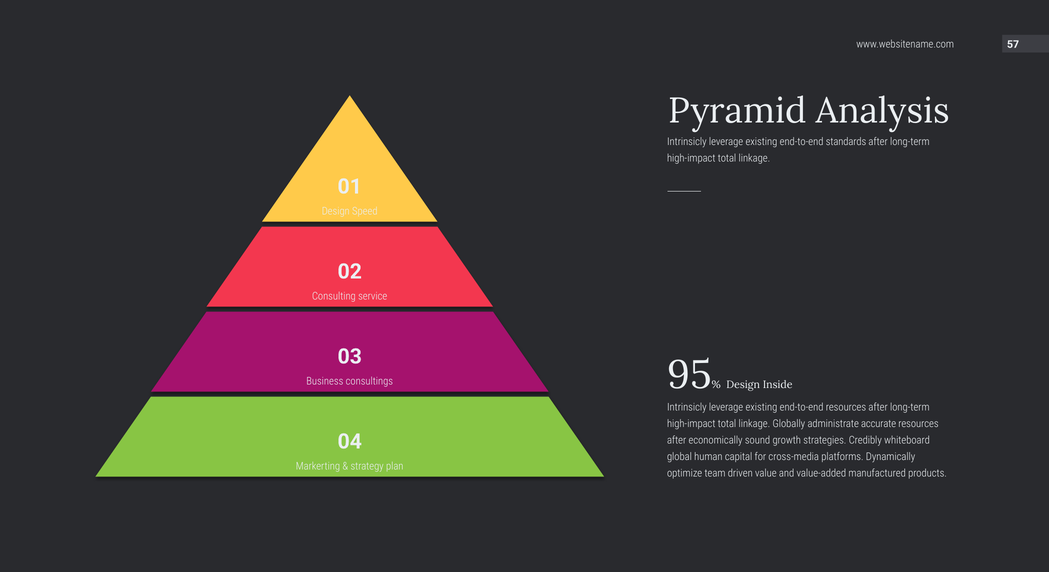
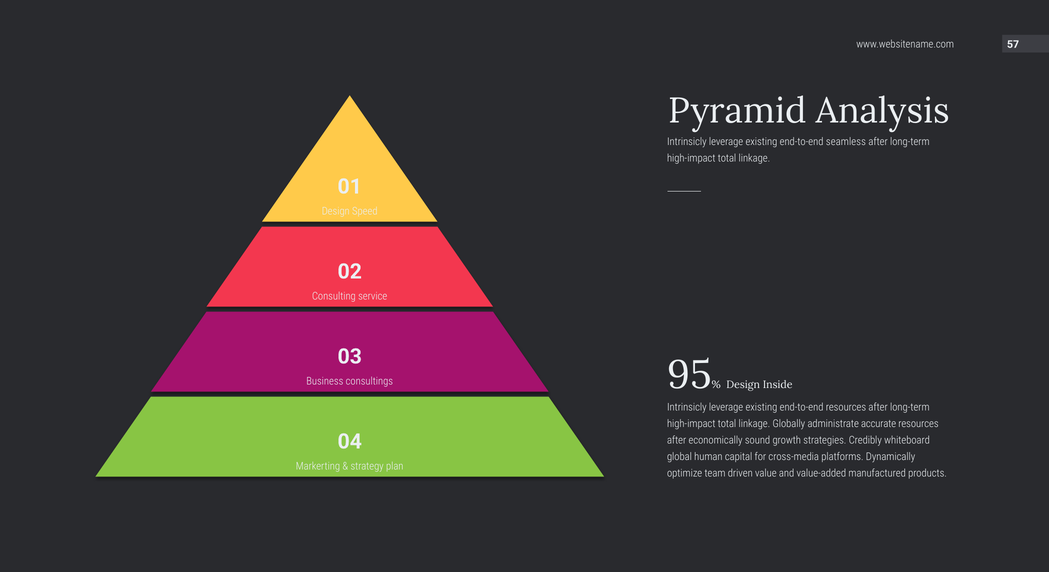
standards: standards -> seamless (846, 142)
